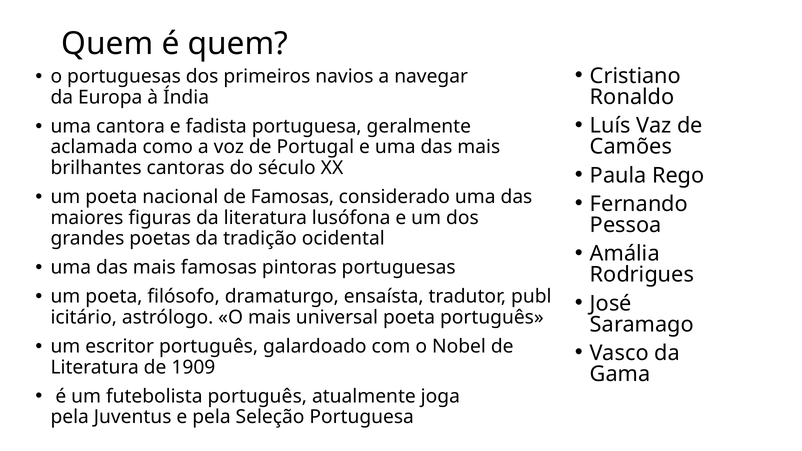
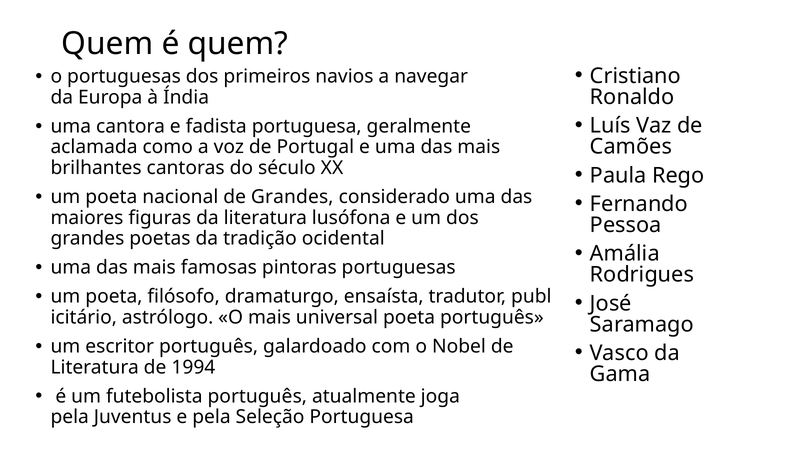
de Famosas: Famosas -> Grandes (292, 197)
1909: 1909 -> 1994 (193, 367)
